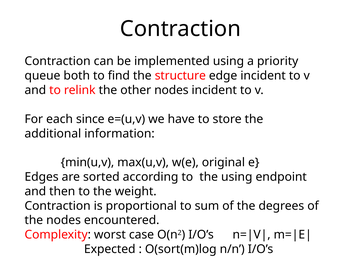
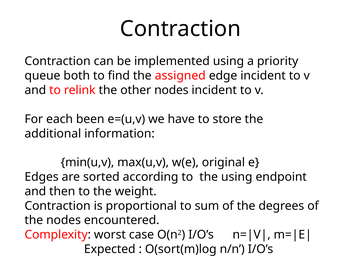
structure: structure -> assigned (180, 76)
since: since -> been (90, 119)
